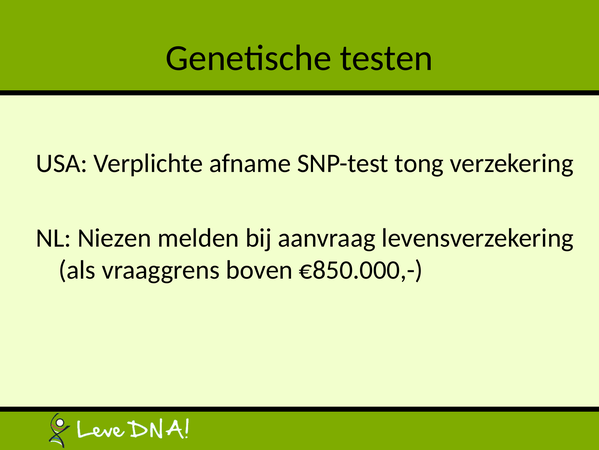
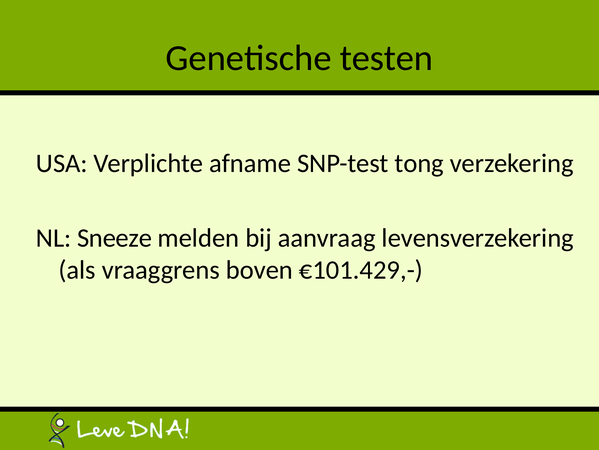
Niezen: Niezen -> Sneeze (115, 238)
€850.000,-: €850.000,- -> €101.429,- (361, 270)
